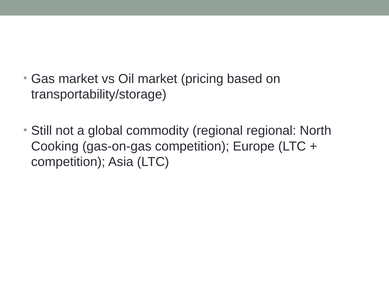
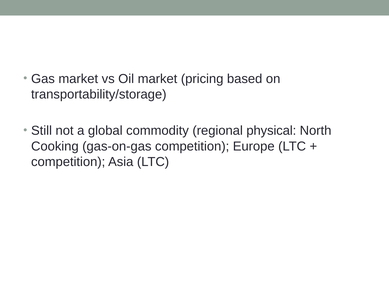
regional regional: regional -> physical (271, 131)
